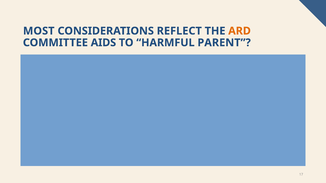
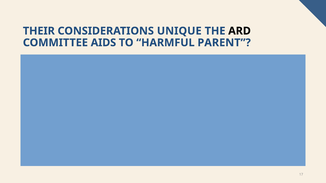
MOST: MOST -> THEIR (39, 31)
REFLECT: REFLECT -> UNIQUE (179, 31)
ARD colour: orange -> black (240, 31)
